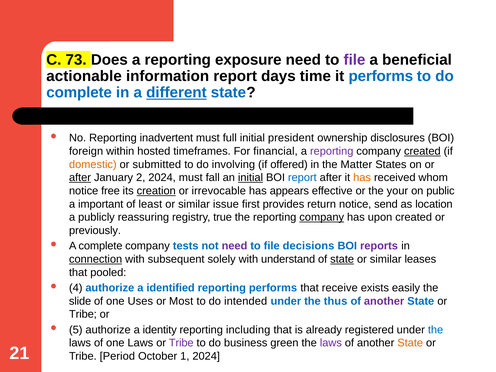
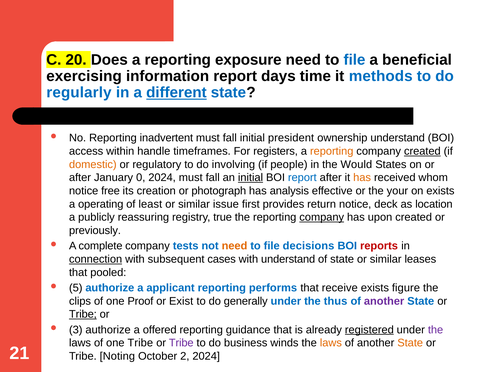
73: 73 -> 20 (76, 60)
file colour: purple -> blue (354, 60)
actionable: actionable -> exercising (84, 76)
it performs: performs -> methods (381, 76)
complete: complete -> regularly (79, 93)
full: full -> fall (230, 138)
ownership disclosures: disclosures -> understand (398, 138)
foreign: foreign -> access (86, 151)
hosted: hosted -> handle (154, 151)
financial: financial -> registers (276, 151)
reporting colour: purple -> orange (332, 151)
submitted: submitted -> regulatory (157, 164)
offered: offered -> people (289, 164)
Matter: Matter -> Would (356, 164)
after underline: present -> none (80, 178)
2: 2 -> 0 (141, 178)
creation underline: present -> none (156, 191)
irrevocable: irrevocable -> photograph (219, 191)
appears: appears -> analysis (289, 191)
on public: public -> exists (440, 191)
important: important -> operating (101, 204)
send: send -> deck (386, 204)
need colour: purple -> orange (234, 246)
reports colour: purple -> red (379, 246)
solely: solely -> cases (222, 259)
state underline: present -> none (342, 259)
4: 4 -> 5 (76, 288)
identified: identified -> applicant (171, 288)
easily: easily -> figure (406, 288)
slide: slide -> clips (80, 301)
Uses: Uses -> Proof (140, 301)
Most: Most -> Exist (181, 301)
intended: intended -> generally (246, 301)
Tribe underline: none -> present (83, 314)
5: 5 -> 3 (76, 330)
identity: identity -> offered (160, 330)
including: including -> guidance (248, 330)
registered underline: none -> present (369, 330)
the colour: blue -> purple (436, 330)
one Laws: Laws -> Tribe (140, 343)
green: green -> winds (284, 343)
laws colour: purple -> orange (331, 343)
Period: Period -> Noting (117, 356)
1: 1 -> 2 (185, 356)
